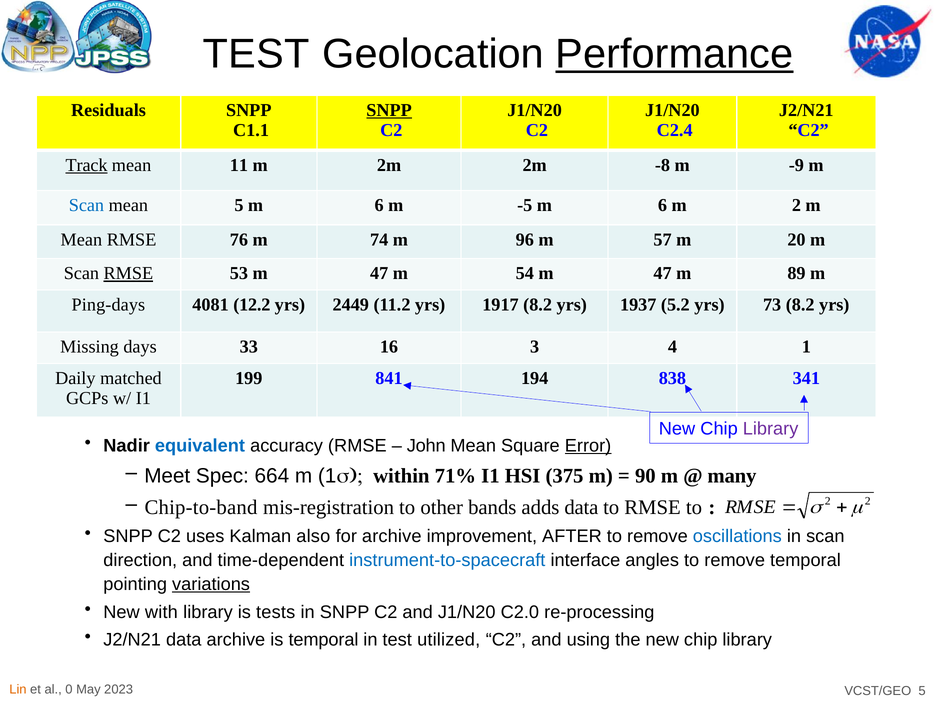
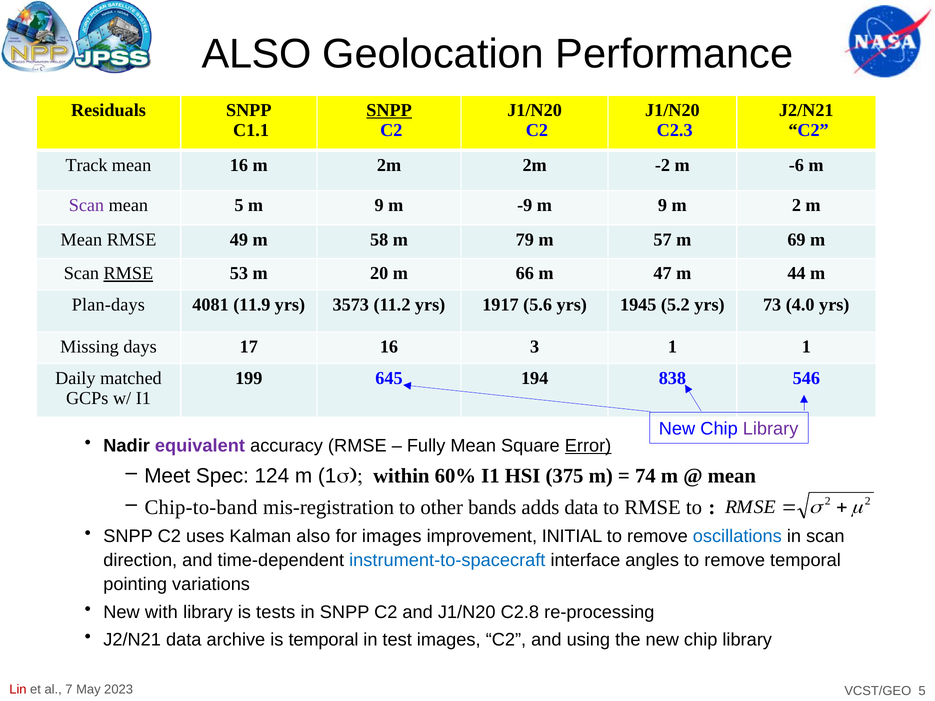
TEST: TEST -> ALSO (257, 54)
Performance underline: present -> none (674, 54)
C2.4: C2.4 -> C2.3 (675, 130)
Track underline: present -> none (87, 165)
mean 11: 11 -> 16 (239, 165)
-8: -8 -> -2 (663, 165)
-9: -9 -> -6 (796, 165)
Scan colour: blue -> purple (86, 205)
5 m 6: 6 -> 9 (379, 205)
-5: -5 -> -9 (525, 205)
6: 6 -> 9 (663, 205)
76: 76 -> 49 (239, 240)
74: 74 -> 58 (379, 240)
96: 96 -> 79 (525, 240)
20: 20 -> 69 (796, 240)
53 m 47: 47 -> 20 (379, 274)
54: 54 -> 66 (525, 274)
89: 89 -> 44 (796, 274)
Ping-days: Ping-days -> Plan-days (108, 305)
12.2: 12.2 -> 11.9 (252, 305)
2449: 2449 -> 3573 (351, 305)
1917 8.2: 8.2 -> 5.6 (538, 305)
1937: 1937 -> 1945 (638, 305)
73 8.2: 8.2 -> 4.0 (800, 305)
33: 33 -> 17 (249, 347)
3 4: 4 -> 1 (672, 347)
841: 841 -> 645 (389, 378)
341: 341 -> 546 (806, 378)
equivalent colour: blue -> purple (200, 446)
John: John -> Fully (426, 446)
664: 664 -> 124 (272, 476)
71%: 71% -> 60% (455, 476)
90: 90 -> 74 (645, 476)
many: many -> mean (732, 476)
for archive: archive -> images (392, 537)
AFTER: AFTER -> INITIAL (572, 537)
variations underline: present -> none (211, 585)
C2.0: C2.0 -> C2.8 (520, 612)
test utilized: utilized -> images (449, 640)
Lin colour: orange -> red (18, 690)
0: 0 -> 7 (69, 690)
